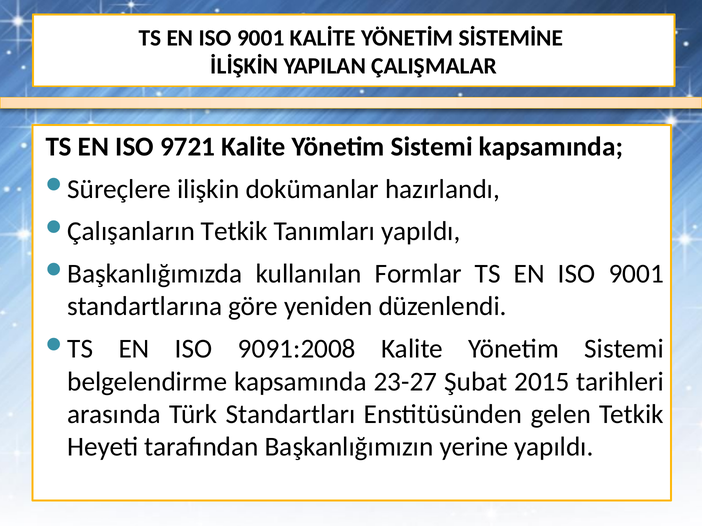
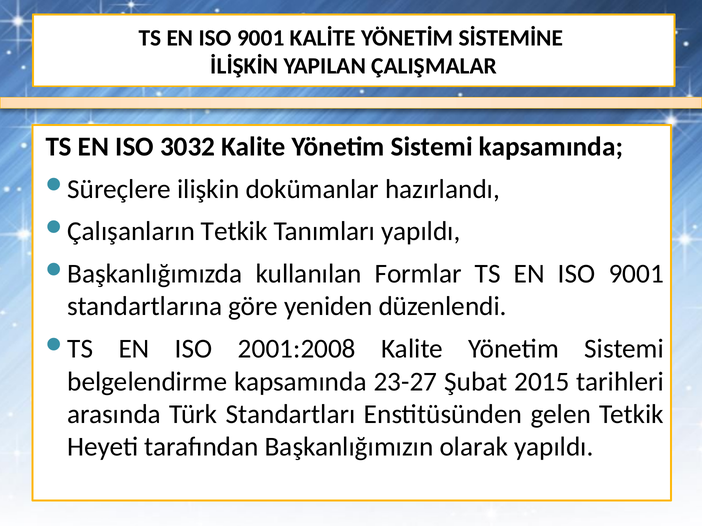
9721: 9721 -> 3032 (188, 147)
9091:2008: 9091:2008 -> 2001:2008 (297, 349)
yerine: yerine -> olarak (474, 447)
